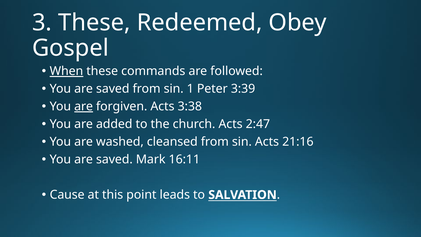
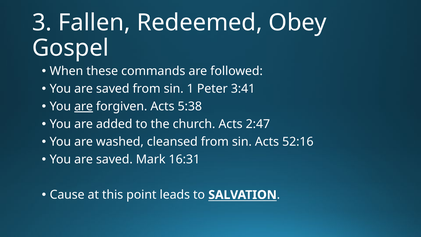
3 These: These -> Fallen (94, 23)
When underline: present -> none (66, 71)
3:39: 3:39 -> 3:41 (243, 89)
3:38: 3:38 -> 5:38 (190, 106)
21:16: 21:16 -> 52:16 (298, 142)
16:11: 16:11 -> 16:31 (184, 159)
